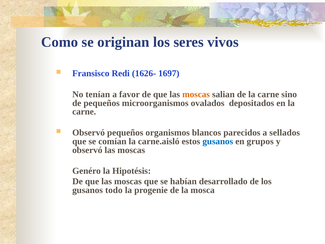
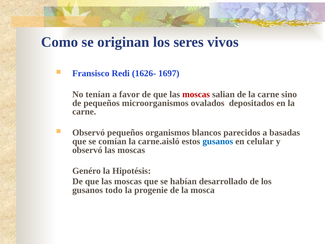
moscas colour: orange -> red (196, 94)
sellados: sellados -> basadas (285, 133)
grupos: grupos -> celular (260, 141)
